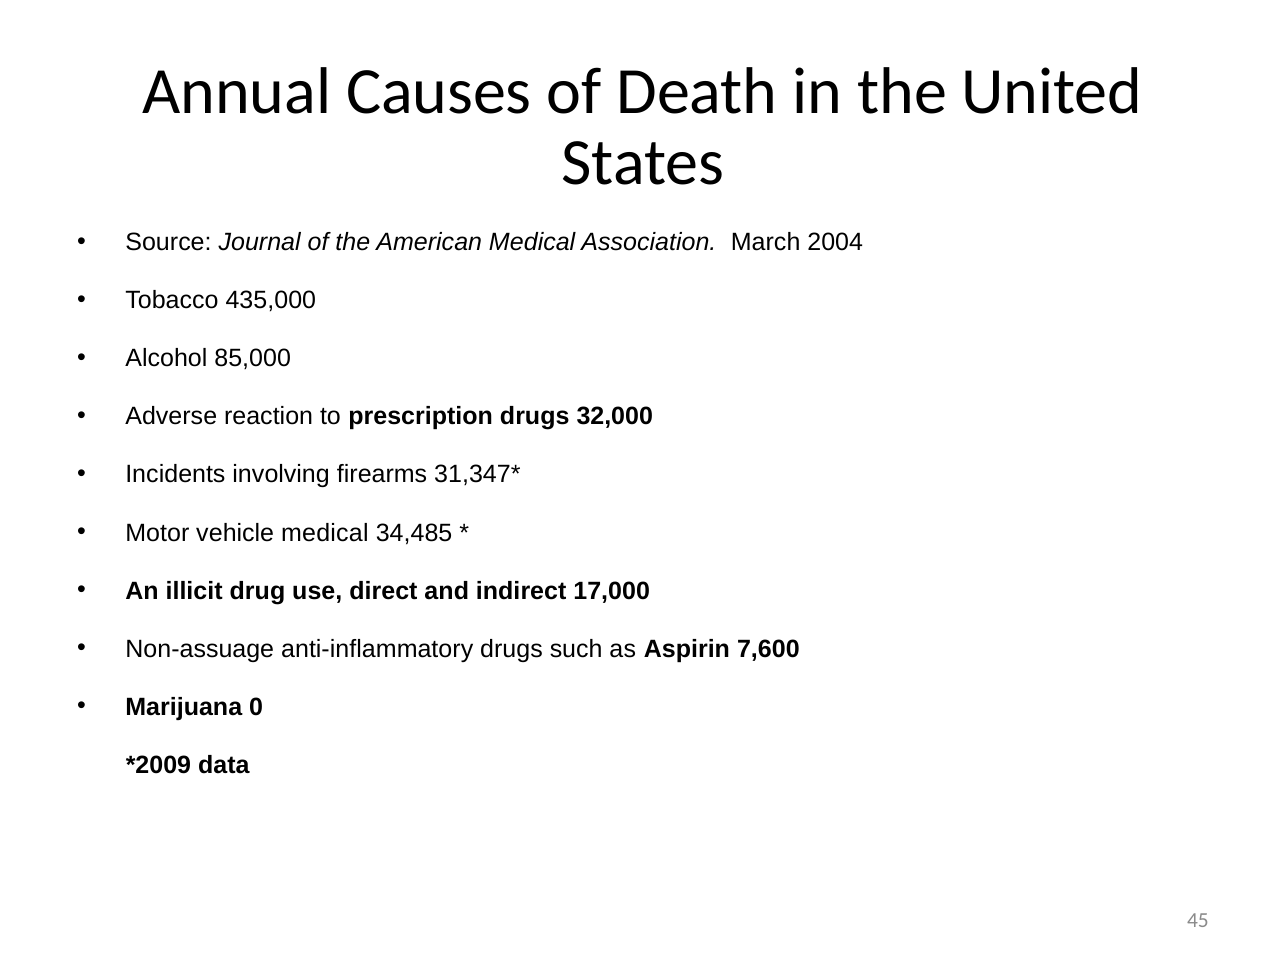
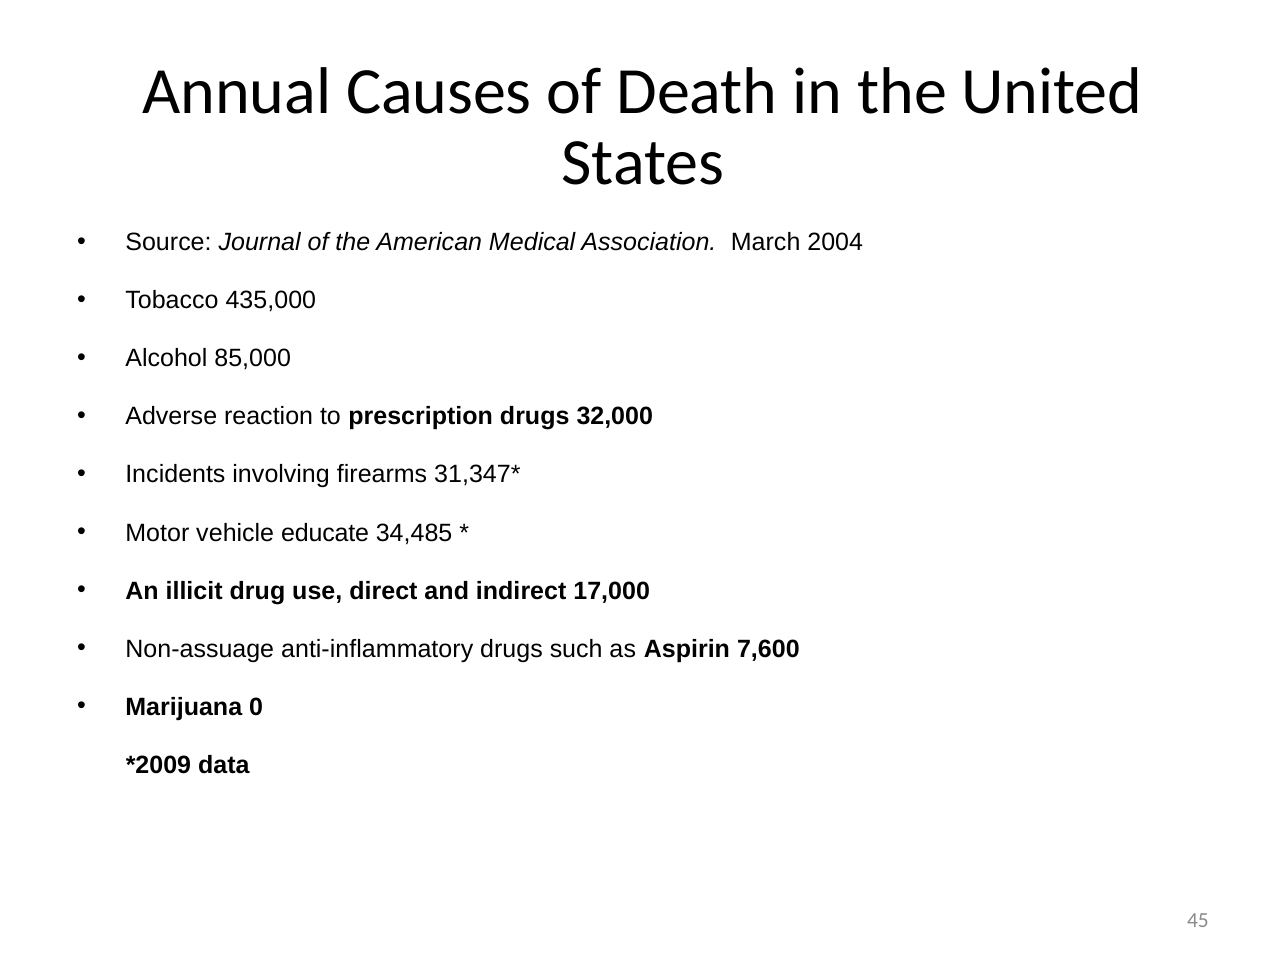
vehicle medical: medical -> educate (325, 533)
